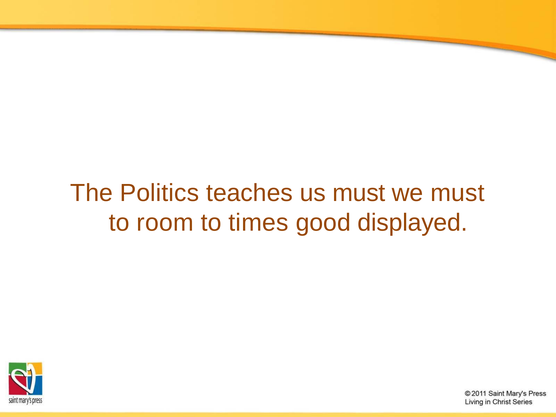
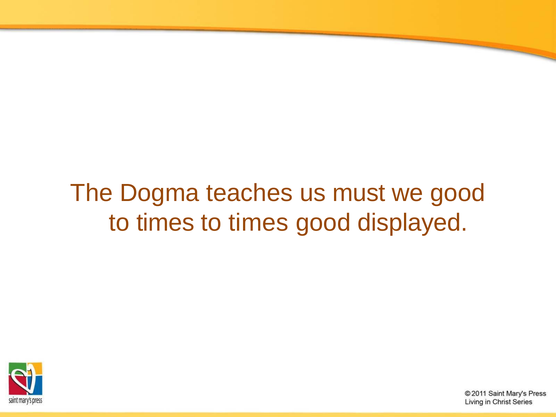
Politics: Politics -> Dogma (160, 193)
we must: must -> good (458, 193)
room: room -> times (165, 223)
